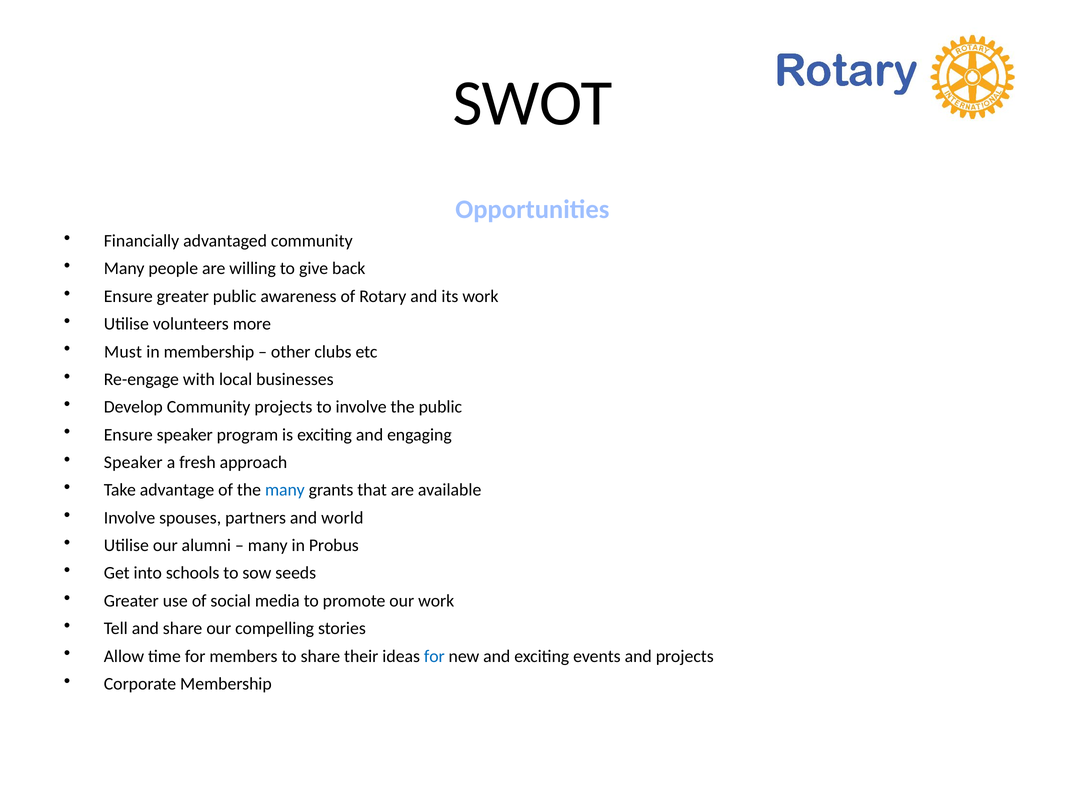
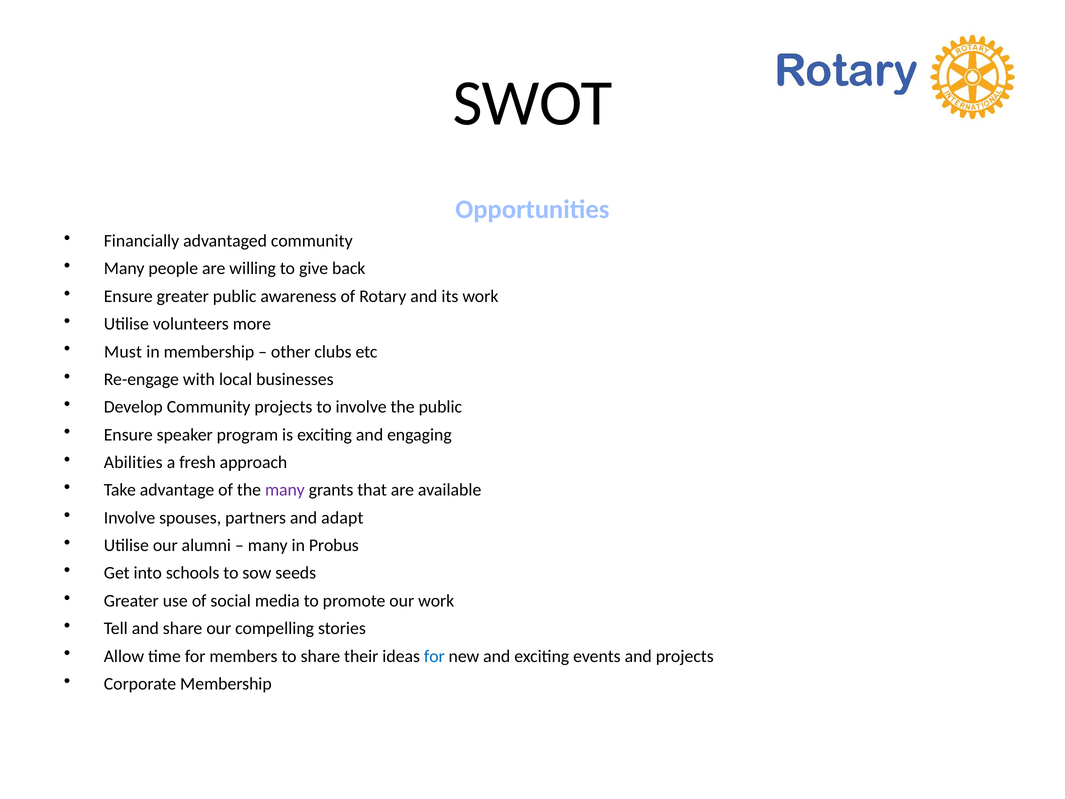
Speaker: Speaker -> Abilities (133, 462)
many colour: blue -> purple (285, 490)
world: world -> adapt (342, 518)
